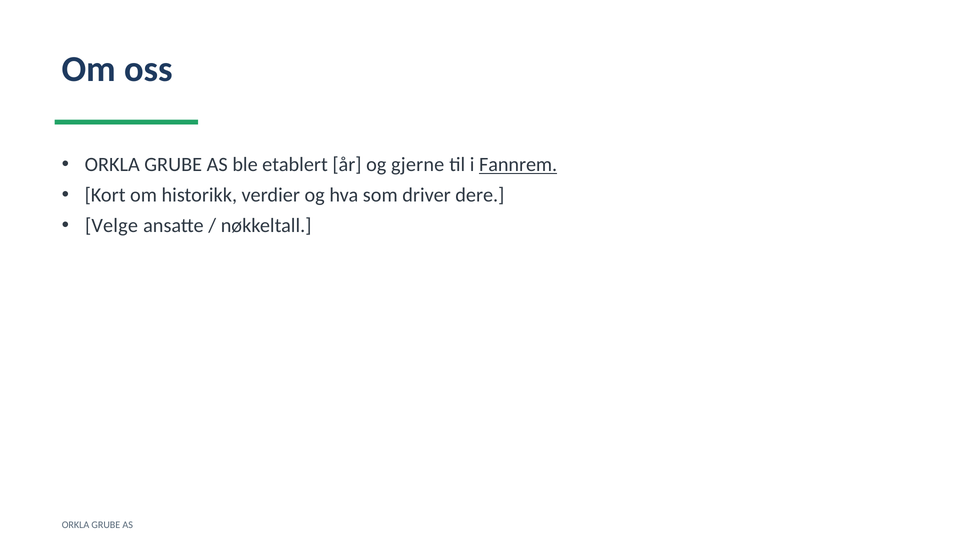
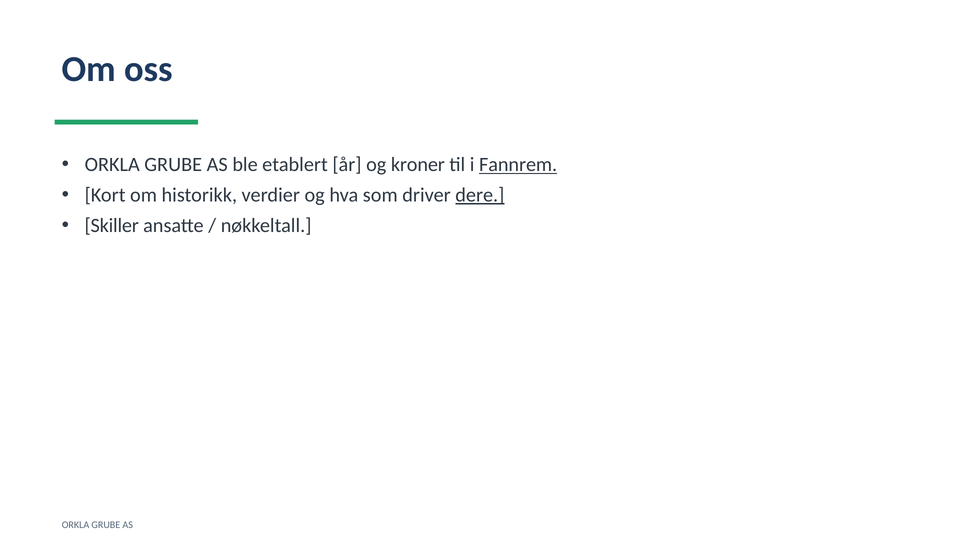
gjerne: gjerne -> kroner (418, 165)
dere underline: none -> present (480, 195)
Velge: Velge -> Skiller (112, 225)
